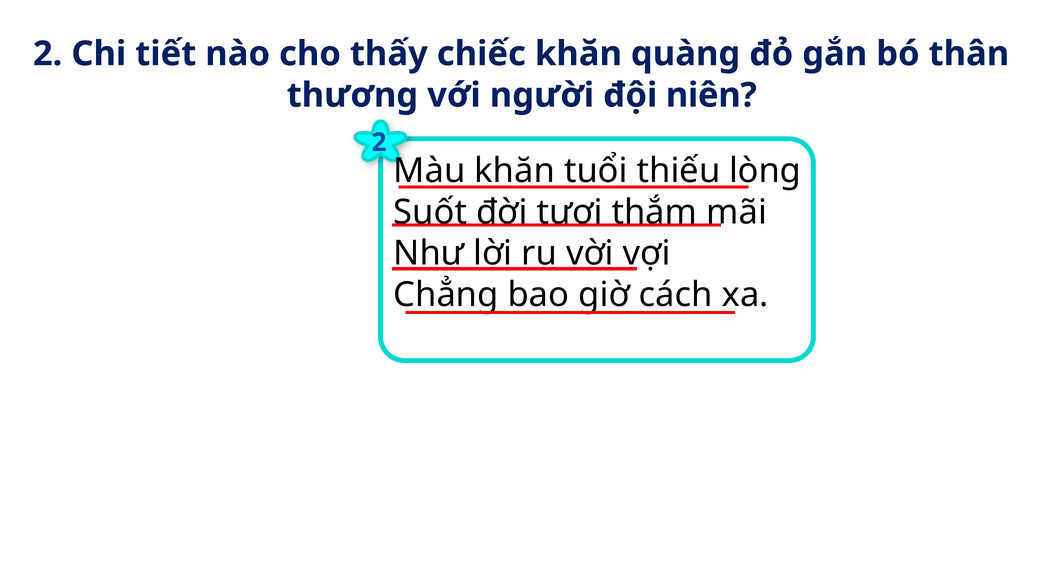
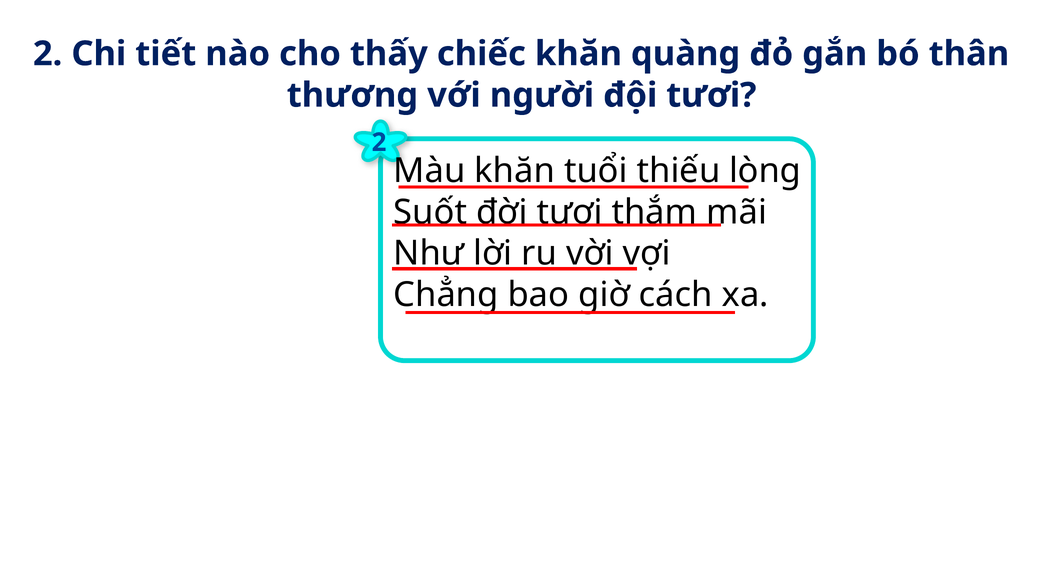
đội niên: niên -> tươi (711, 95)
